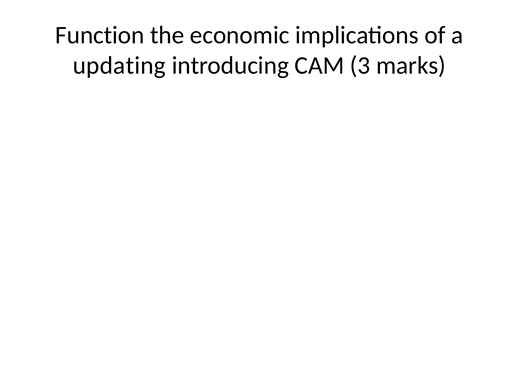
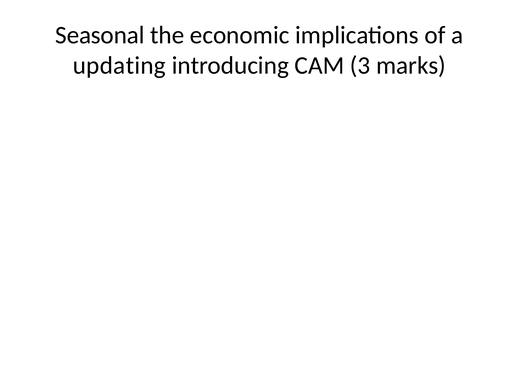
Function: Function -> Seasonal (100, 35)
